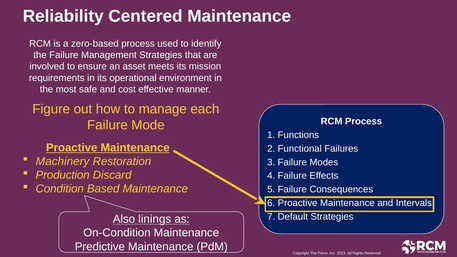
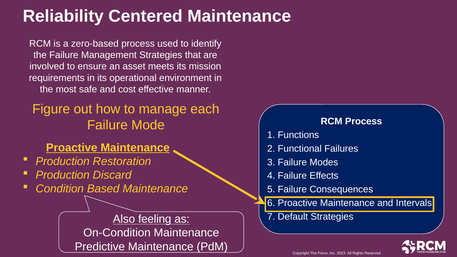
Machinery: Machinery -> Production (63, 161)
linings: linings -> feeling (155, 219)
